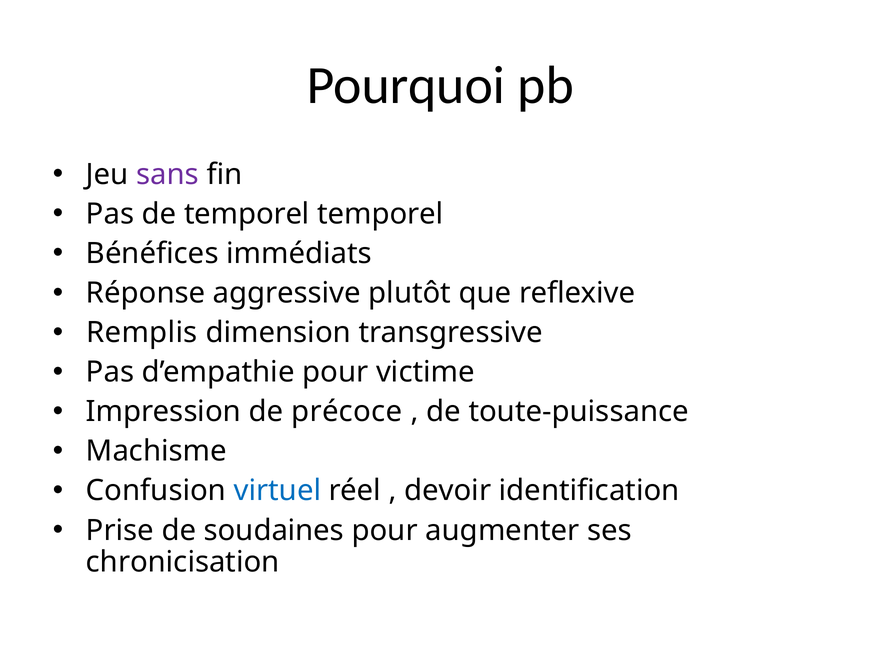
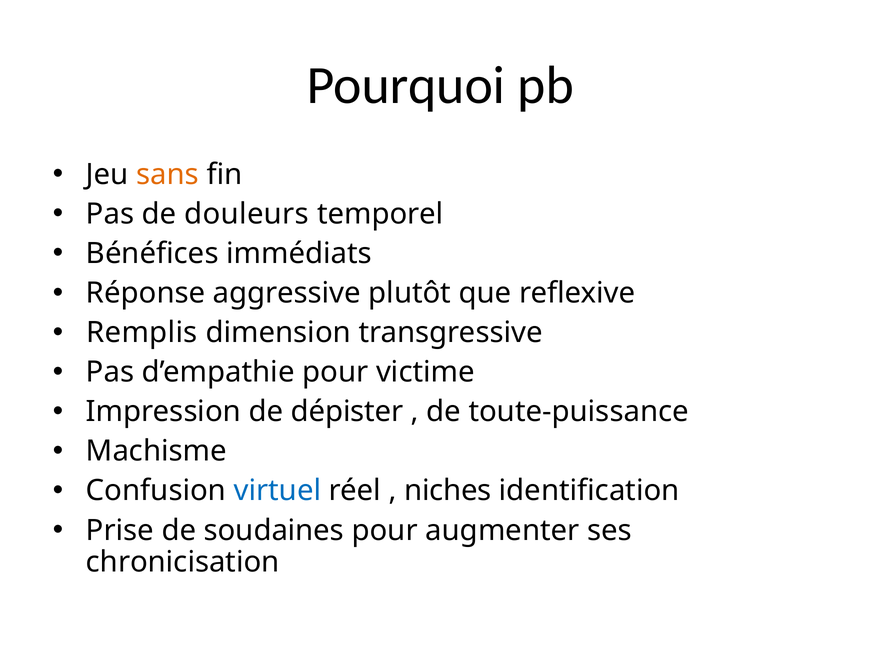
sans colour: purple -> orange (168, 174)
de temporel: temporel -> douleurs (247, 214)
précoce: précoce -> dépister (347, 412)
devoir: devoir -> niches (448, 491)
